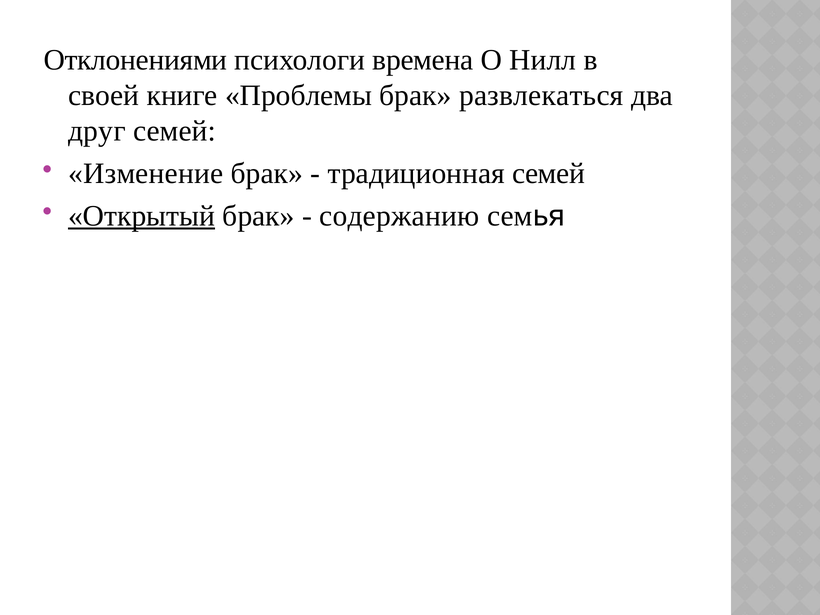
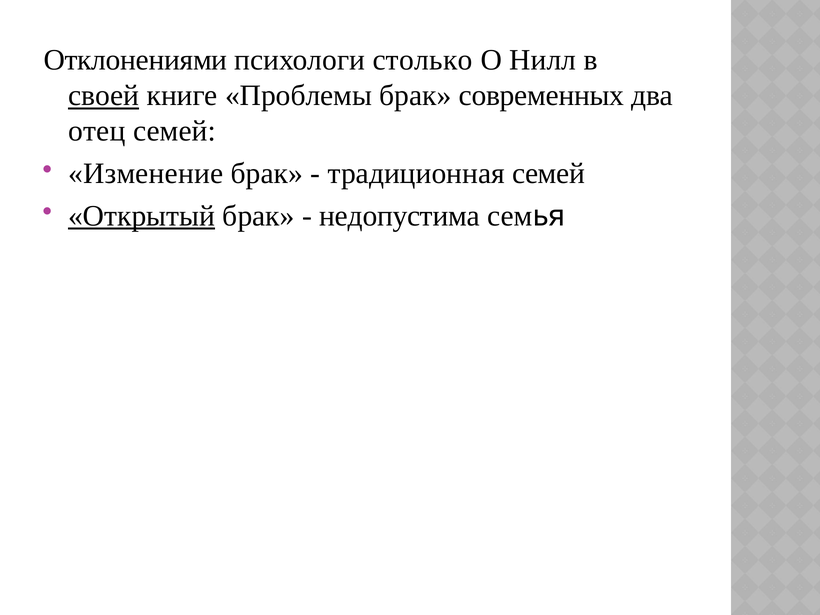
времена: времена -> столько (423, 60)
своей underline: none -> present (104, 96)
развлекаться: развлекаться -> современных (541, 96)
друг: друг -> отец (97, 131)
содержанию: содержанию -> недопустима (400, 216)
